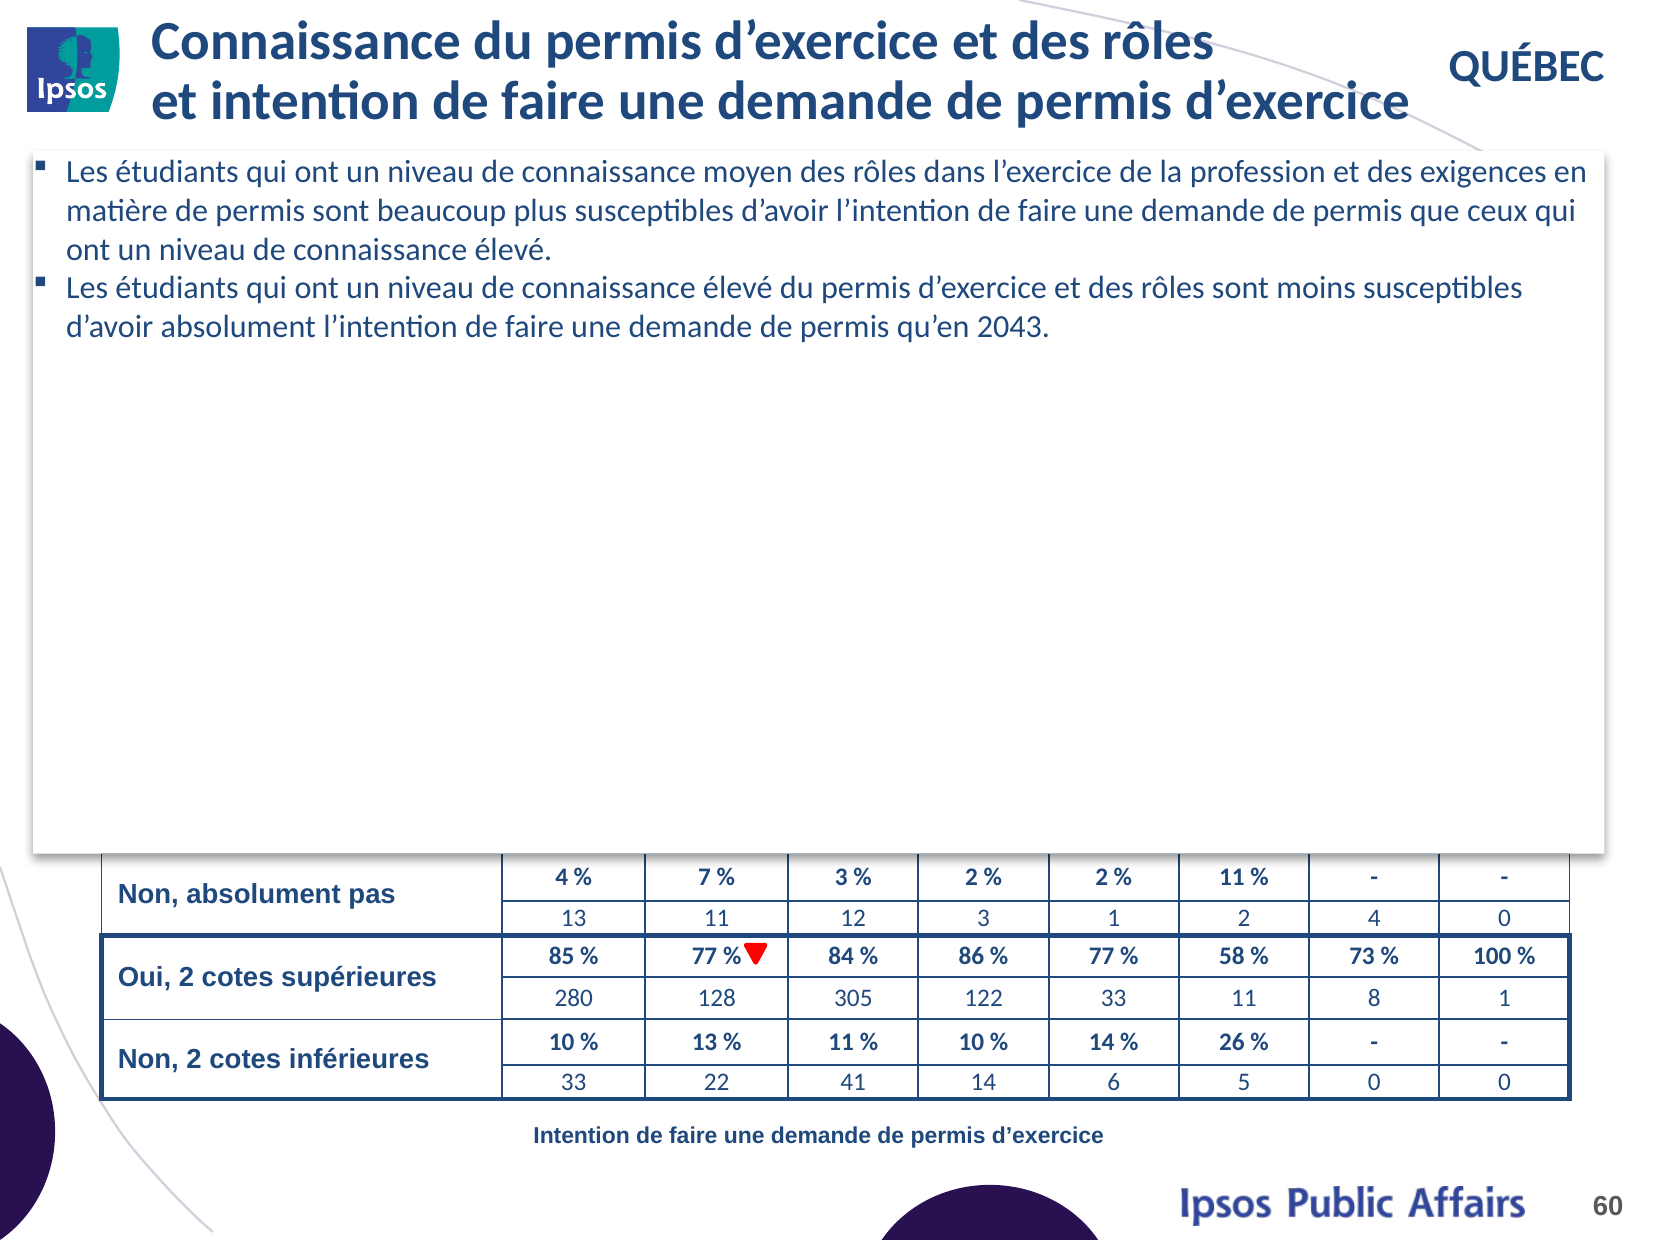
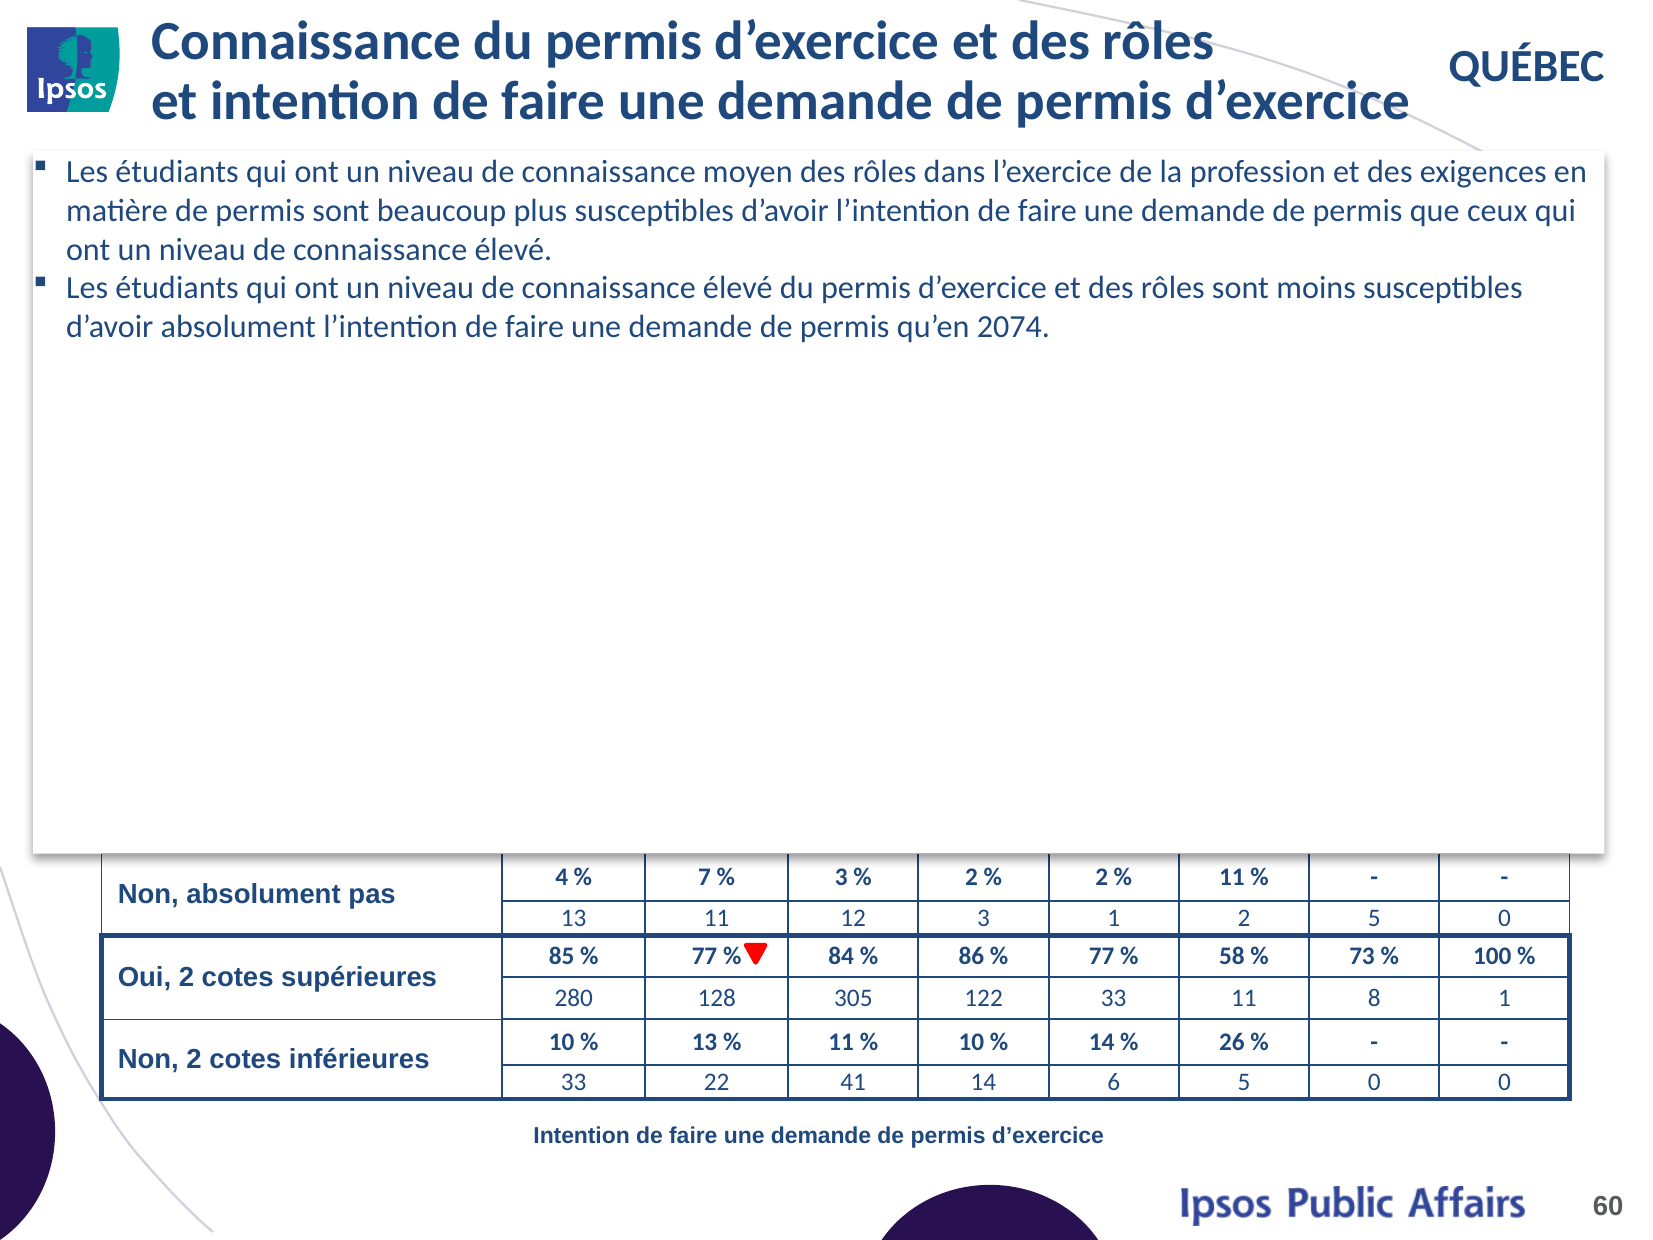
2043: 2043 -> 2074 (1013, 327)
2 4: 4 -> 5 (1374, 918)
